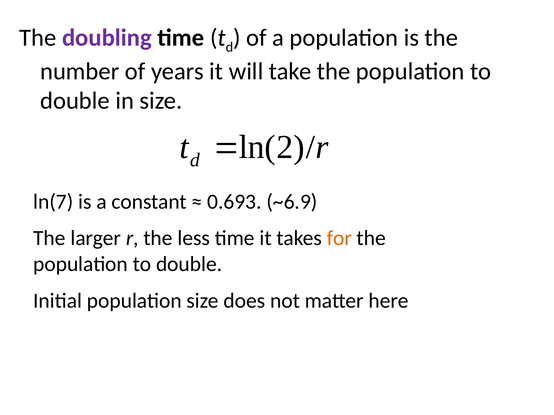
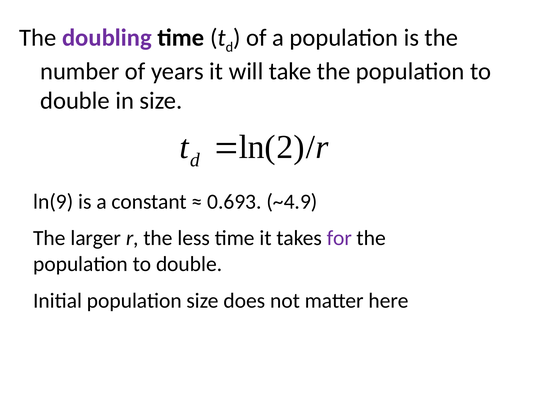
ln(7: ln(7 -> ln(9 (53, 202)
~6.9: ~6.9 -> ~4.9 (292, 202)
for colour: orange -> purple (339, 238)
